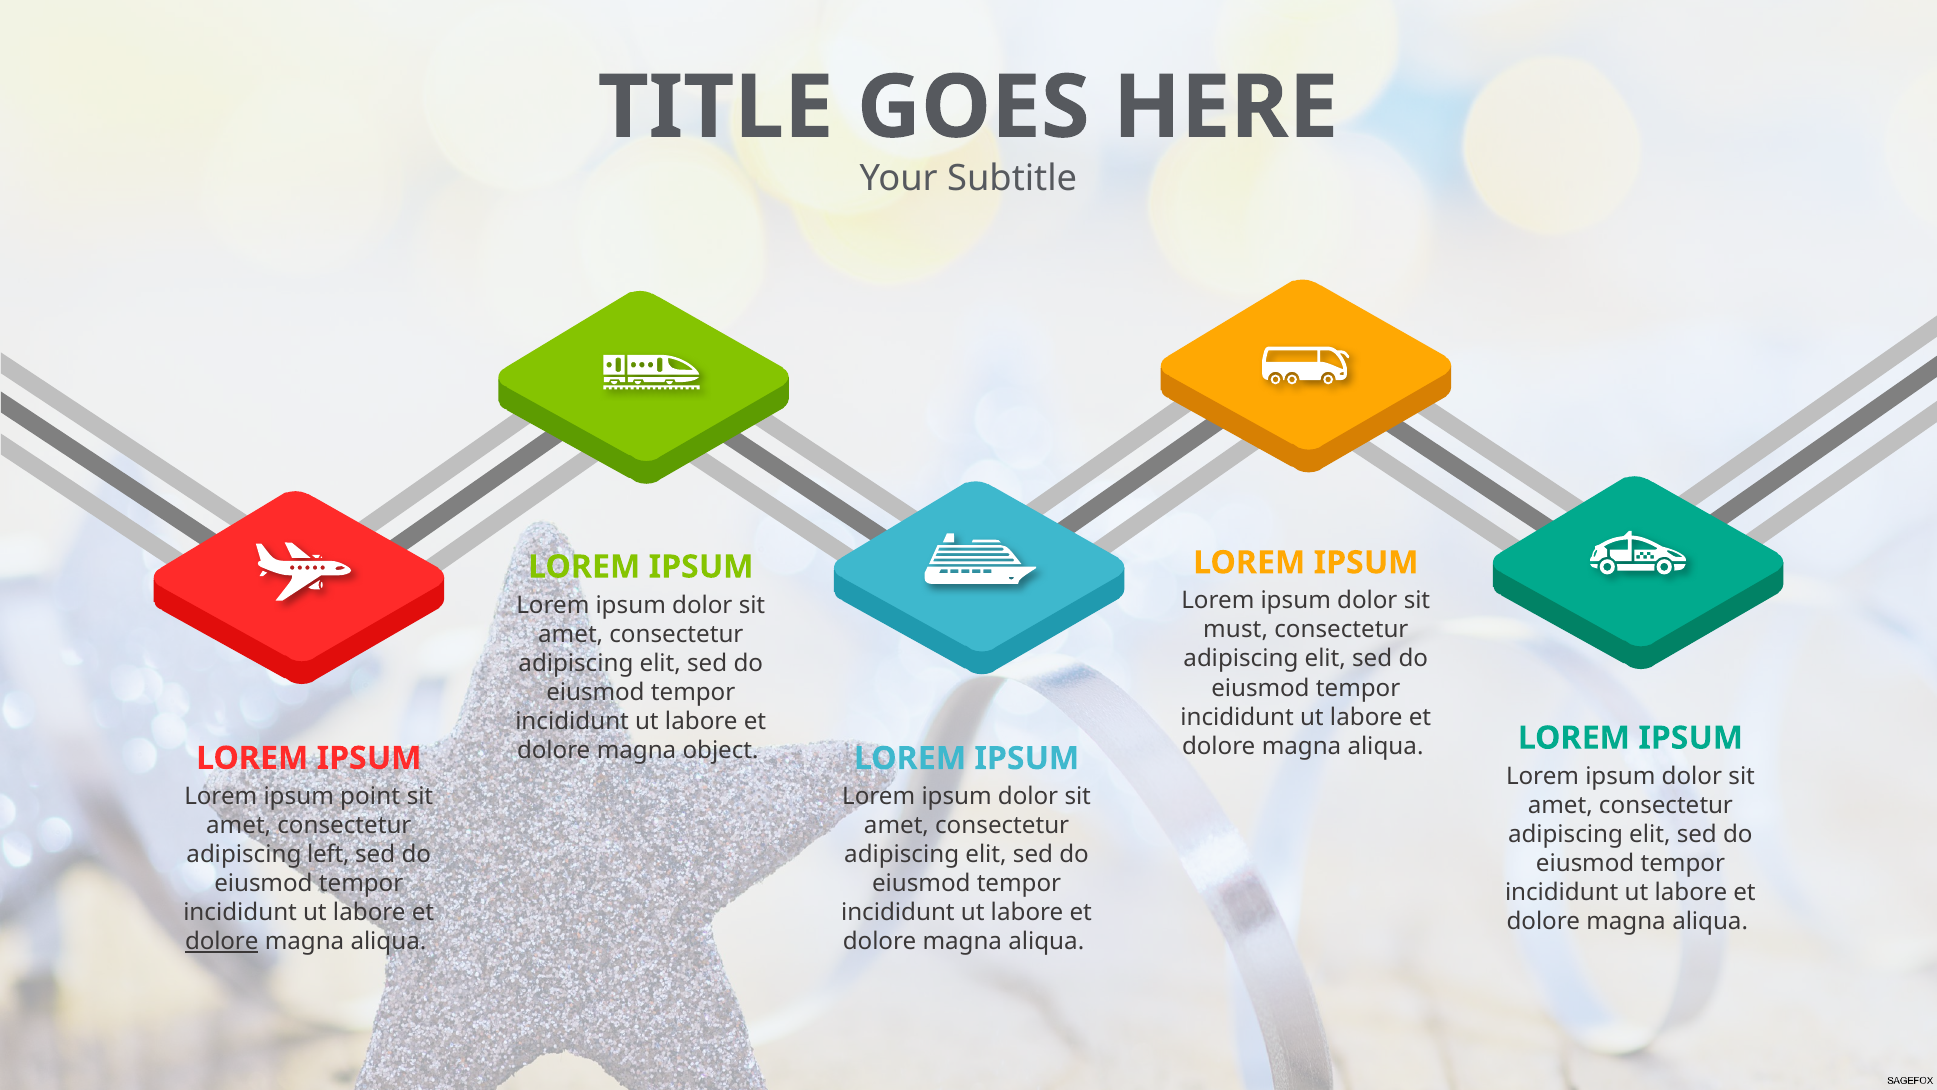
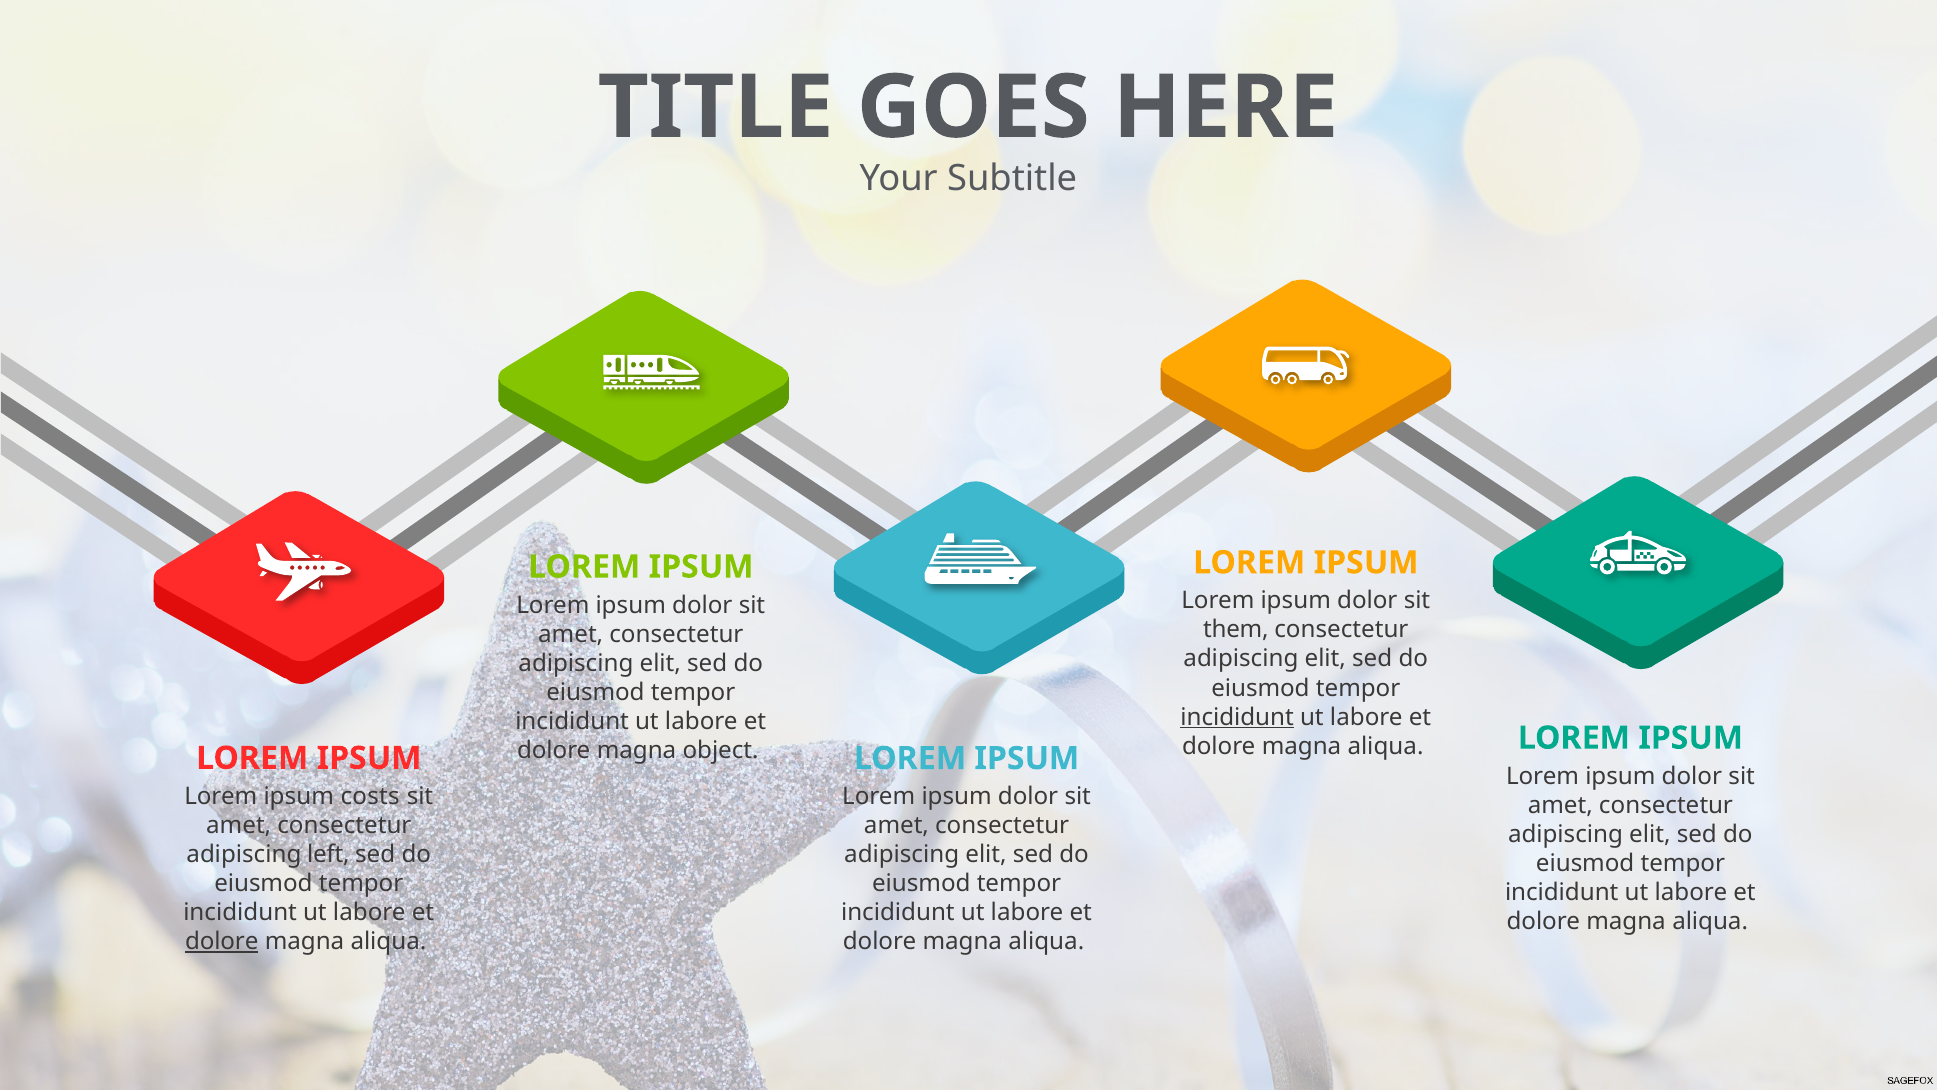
must: must -> them (1236, 630)
incididunt underline: none -> present (1237, 717)
point: point -> costs (370, 796)
